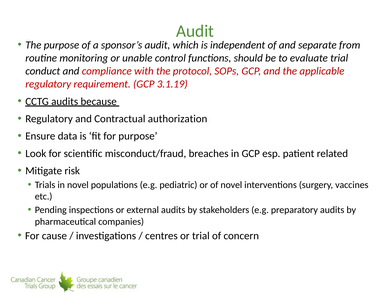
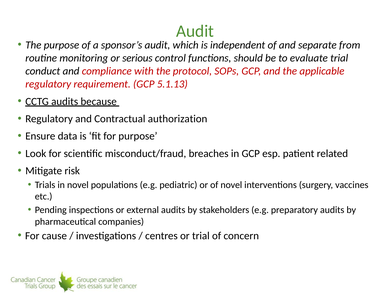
unable: unable -> serious (137, 58)
3.1.19: 3.1.19 -> 5.1.13 (172, 84)
